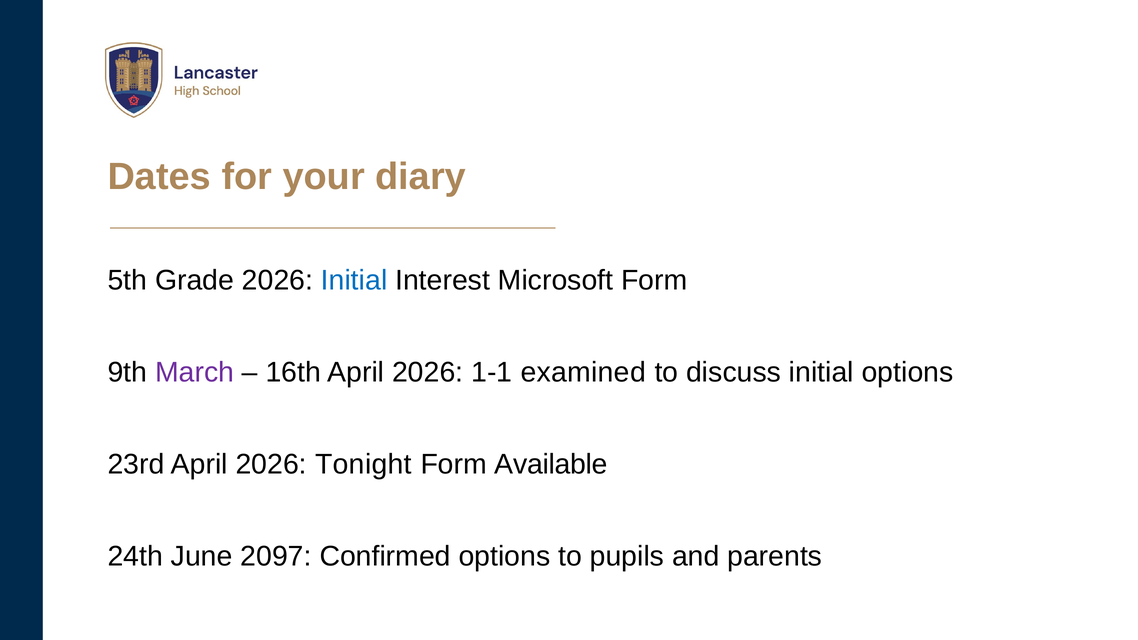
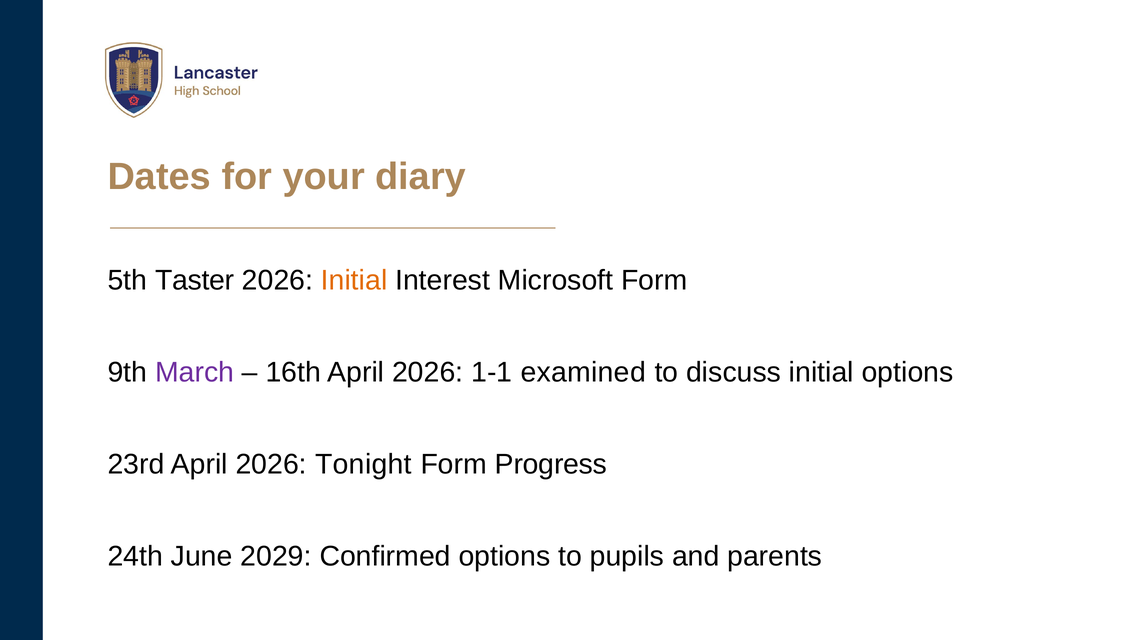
Grade: Grade -> Taster (195, 280)
Initial colour: blue -> orange (354, 280)
Available: Available -> Progress (551, 464)
2097: 2097 -> 2029 (276, 556)
